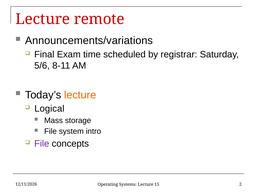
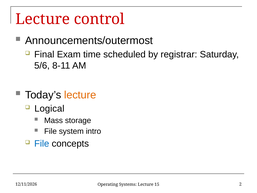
remote: remote -> control (99, 19)
Announcements/variations: Announcements/variations -> Announcements/outermost (89, 41)
File colour: purple -> blue (42, 143)
